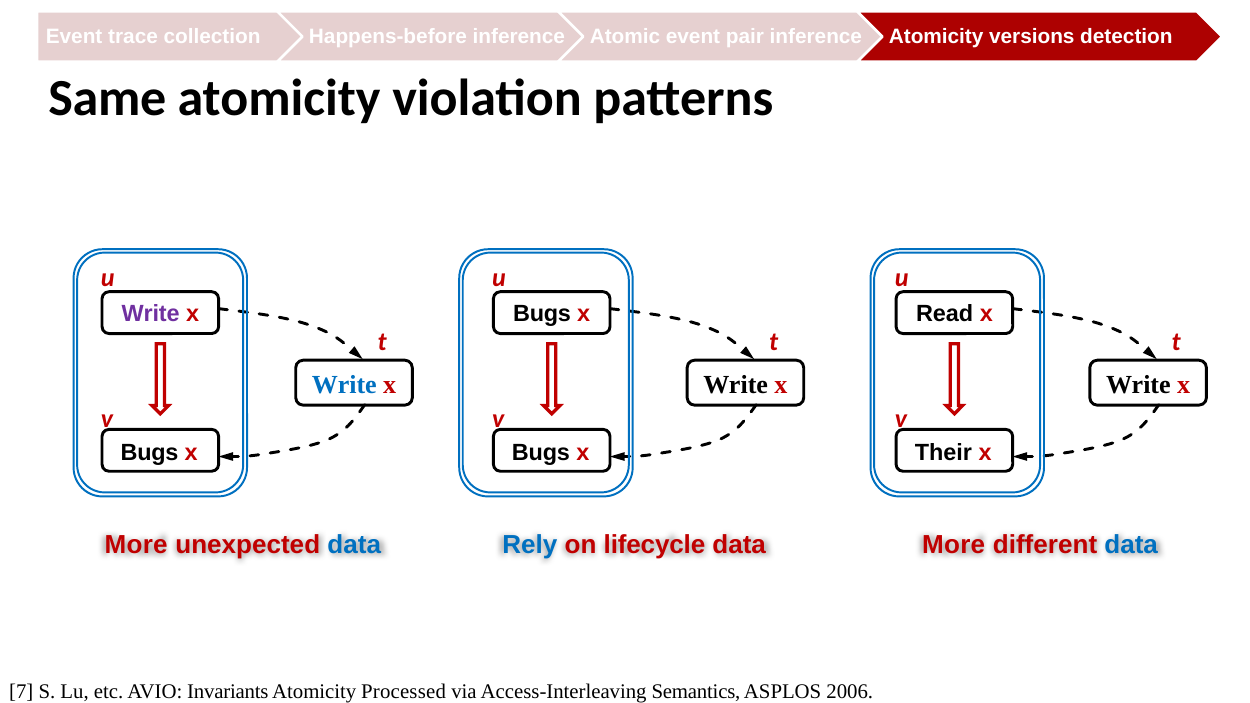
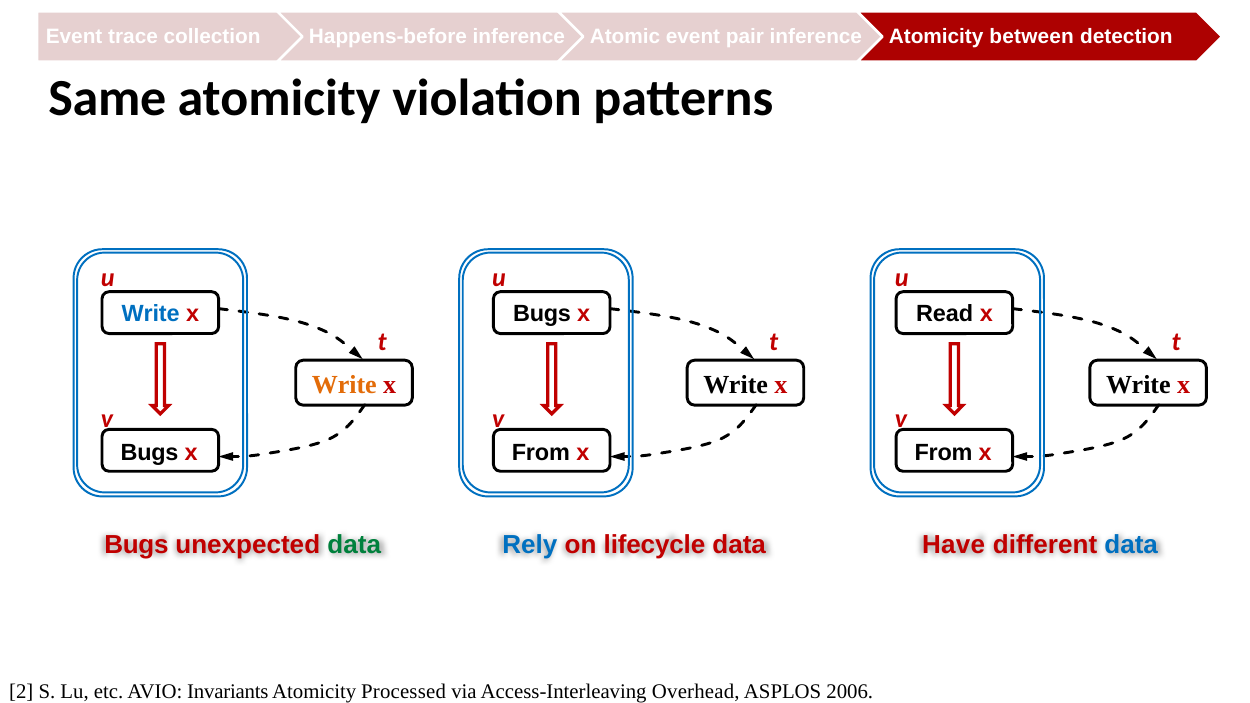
versions: versions -> between (1032, 36)
Write colour: purple -> blue (151, 314)
Write colour: blue -> orange (344, 385)
Bugs: Bugs -> From (541, 453)
Their: Their -> From (944, 453)
More: More -> Bugs (136, 545)
data colour: blue -> green (354, 545)
More: More -> Have (954, 545)
7: 7 -> 2 (21, 692)
Semantics: Semantics -> Overhead (696, 692)
